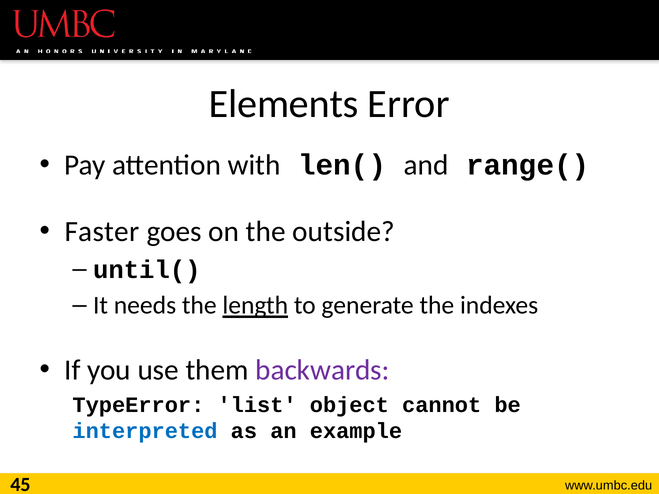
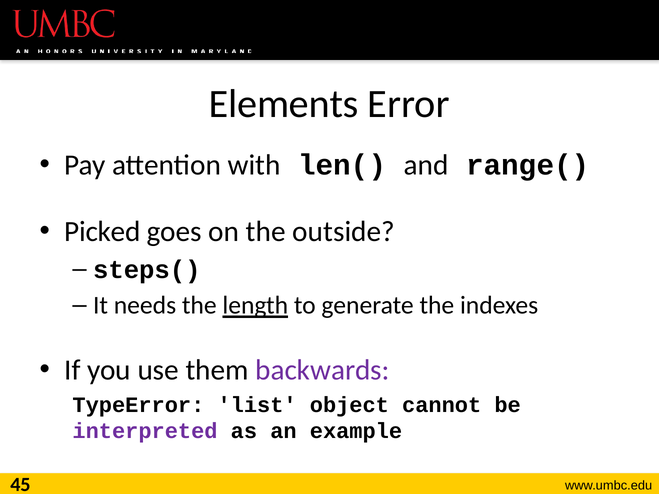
Faster: Faster -> Picked (102, 232)
until(: until( -> steps( (147, 270)
interpreted colour: blue -> purple (145, 431)
